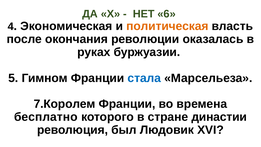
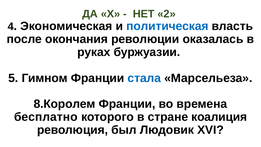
6: 6 -> 2 (167, 14)
политическая colour: orange -> blue (167, 26)
7.Королем: 7.Королем -> 8.Королем (65, 104)
династии: династии -> коалиция (219, 117)
